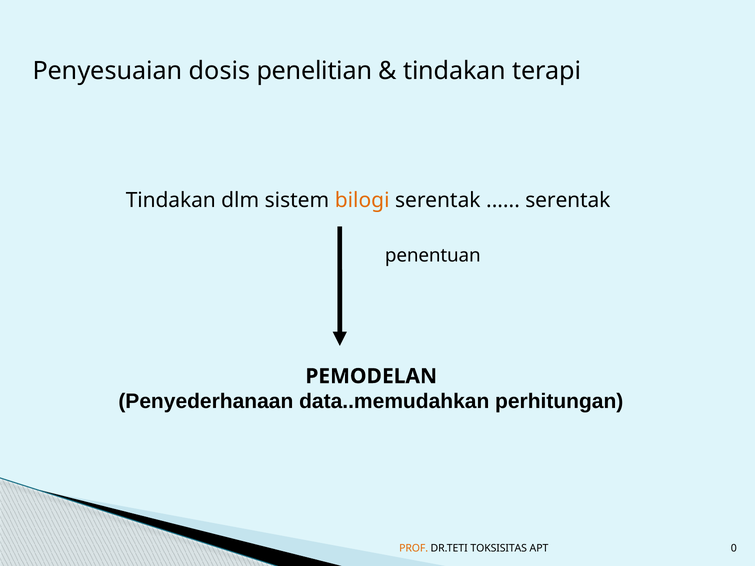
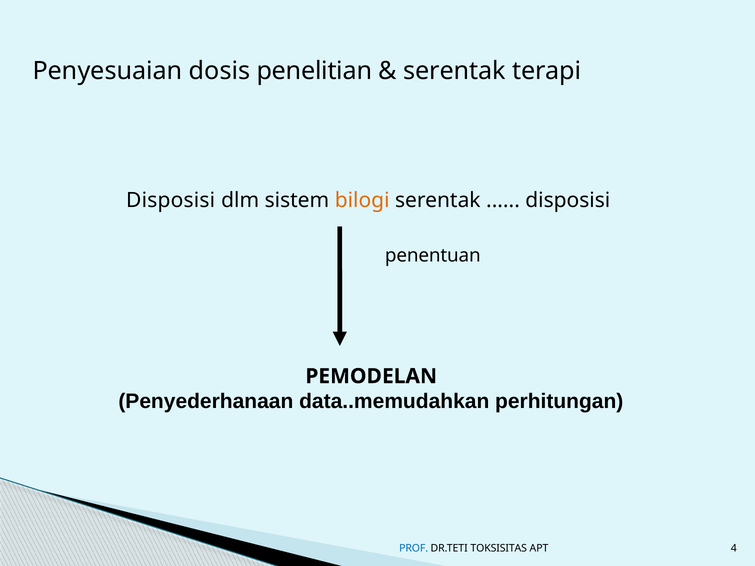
tindakan: tindakan -> serentak (454, 71)
Tindakan: Tindakan -> Disposisi (171, 200)
serentak: serentak -> disposisi (568, 200)
PROF colour: orange -> blue (414, 548)
0: 0 -> 4 (734, 548)
